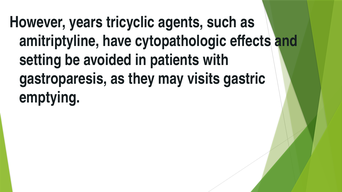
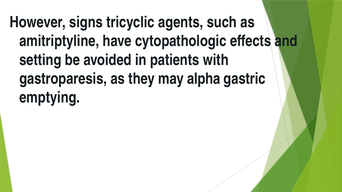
years: years -> signs (86, 22)
visits: visits -> alpha (204, 79)
